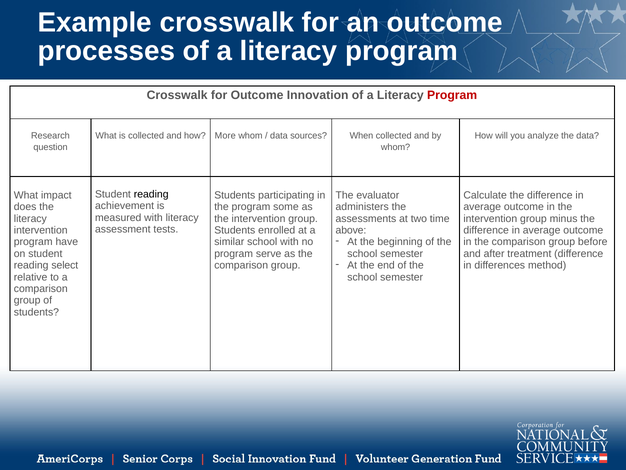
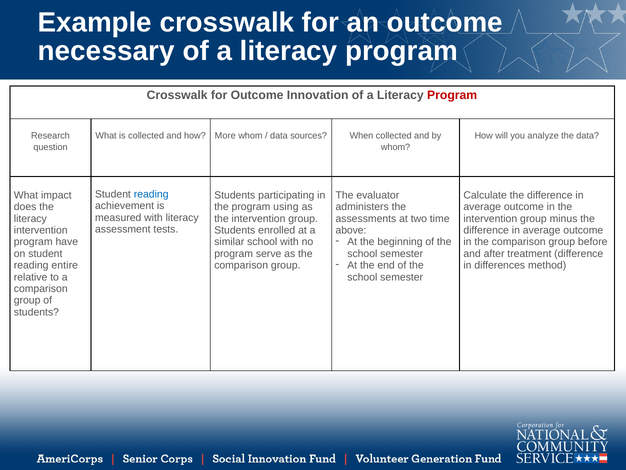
processes: processes -> necessary (106, 51)
reading colour: black -> blue (151, 194)
some: some -> using (286, 207)
select: select -> entire (65, 265)
